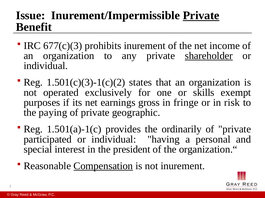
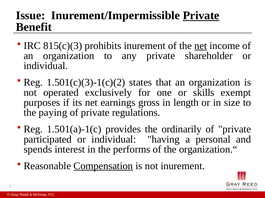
677(c)(3: 677(c)(3 -> 815(c)(3 (63, 46)
net underline: none -> present (201, 46)
shareholder underline: present -> none (209, 56)
fringe: fringe -> length (186, 103)
risk: risk -> size (232, 103)
geographic: geographic -> regulations (136, 113)
special: special -> spends (38, 150)
president: president -> performs (132, 150)
